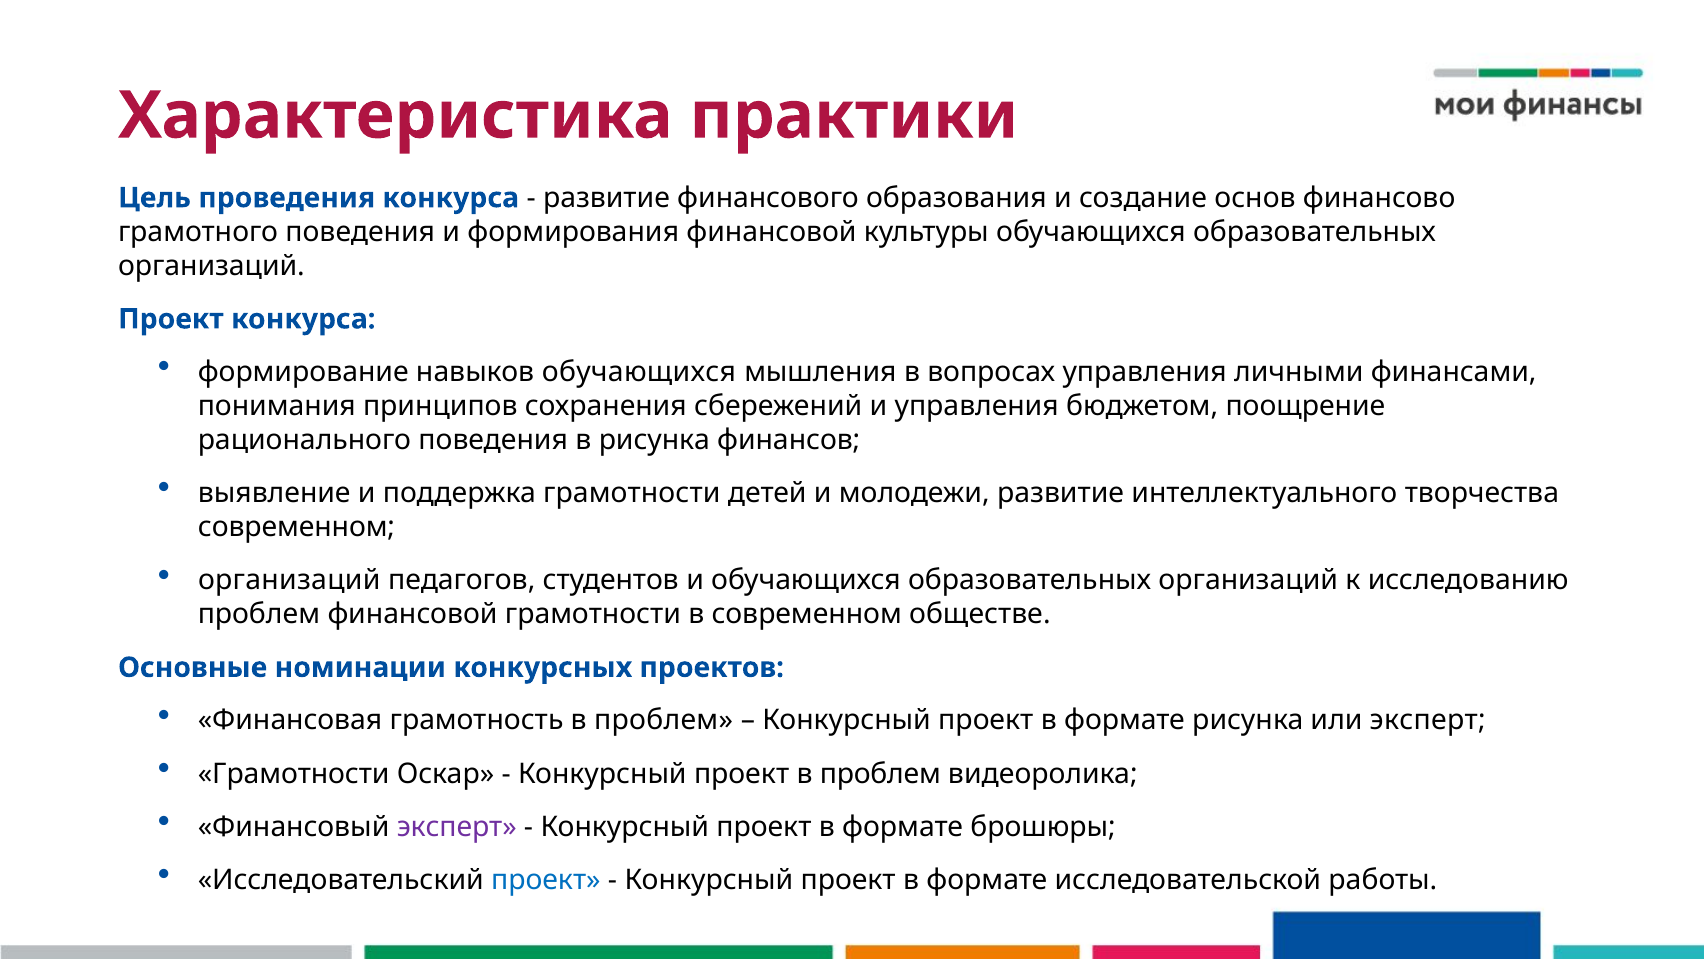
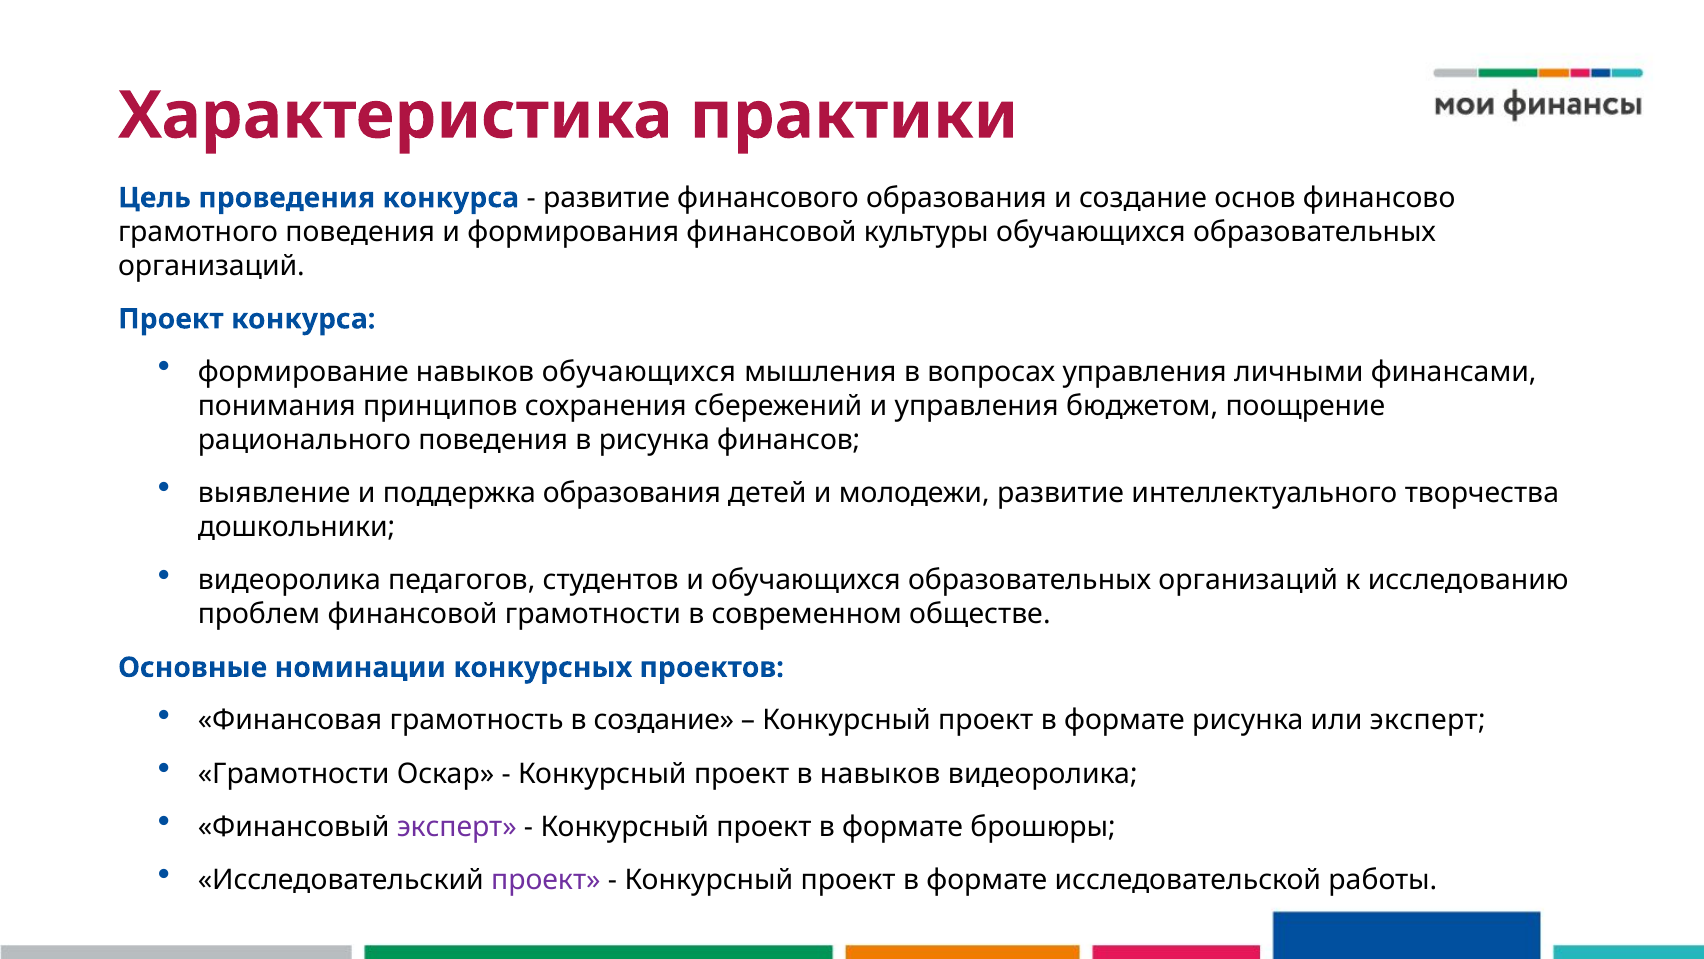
поддержка грамотности: грамотности -> образования (632, 493)
современном: современном -> дошкольники (297, 527)
организаций: организаций -> видеоролика (289, 580)
грамотность в проблем: проблем -> создание (664, 720)
проект в проблем: проблем -> навыков (880, 773)
проект colour: blue -> purple (546, 879)
